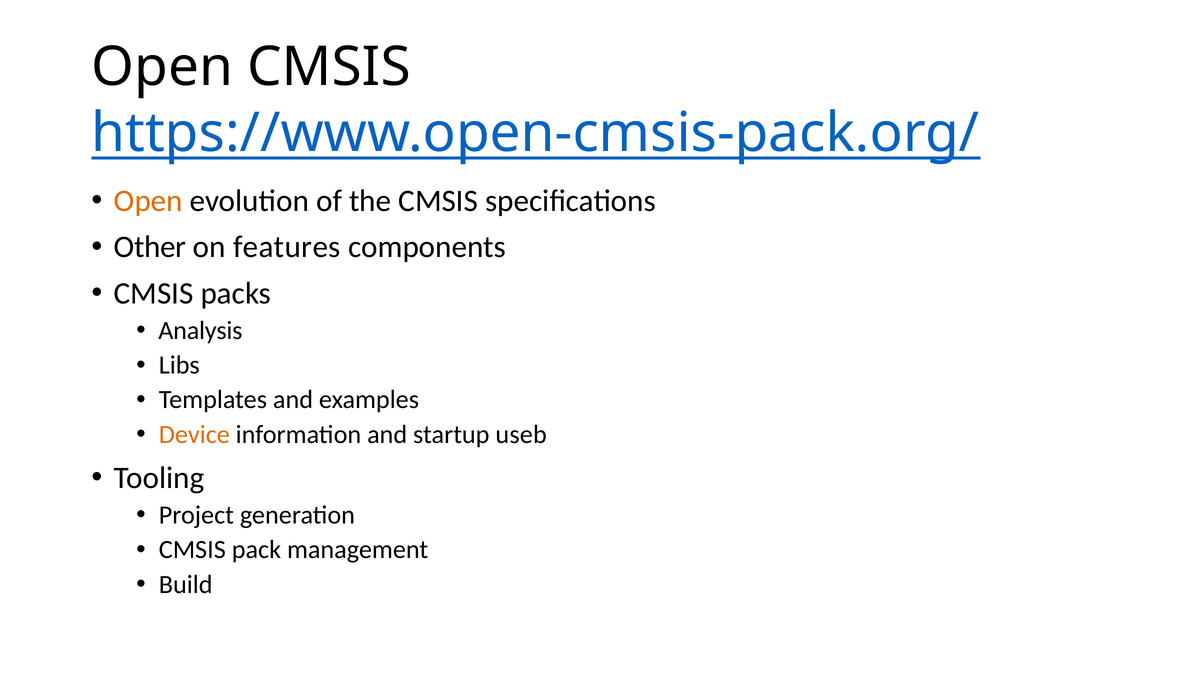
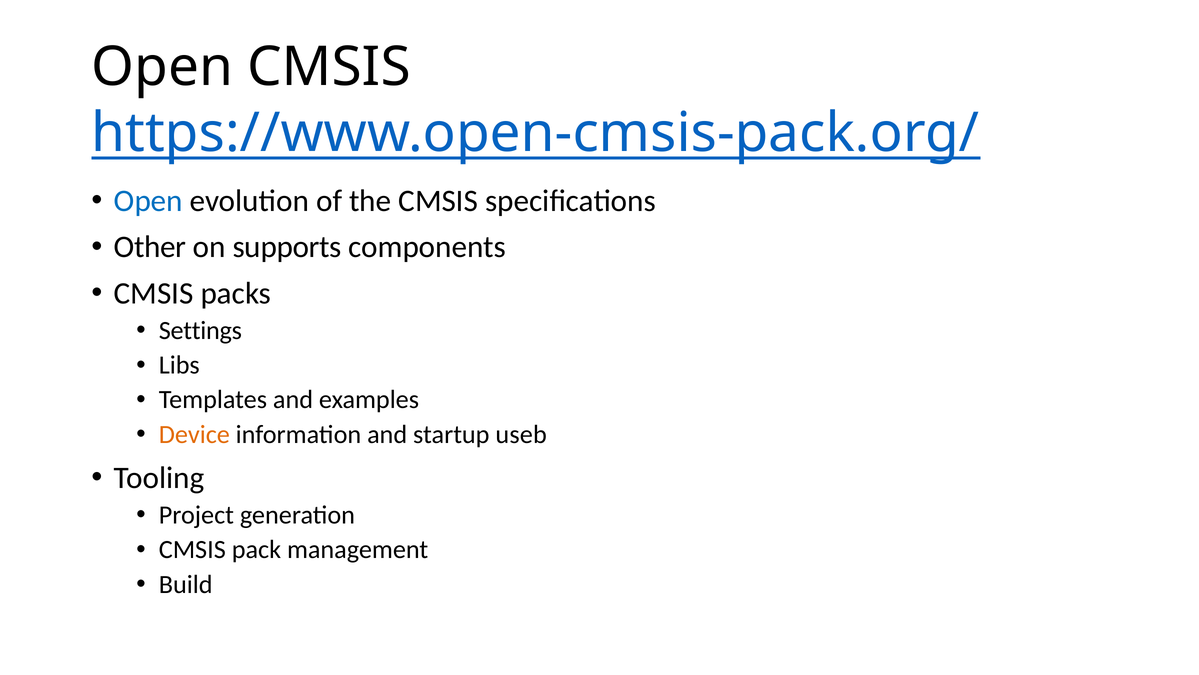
Open colour: orange -> blue (148, 201)
features: features -> supports (287, 247)
Analysis: Analysis -> Settings (200, 330)
